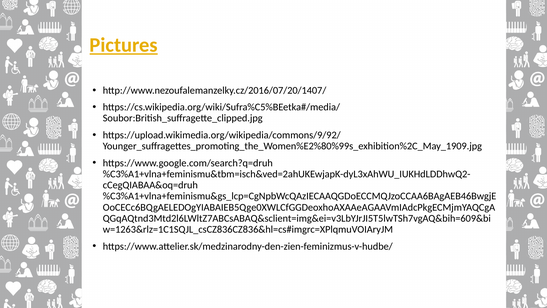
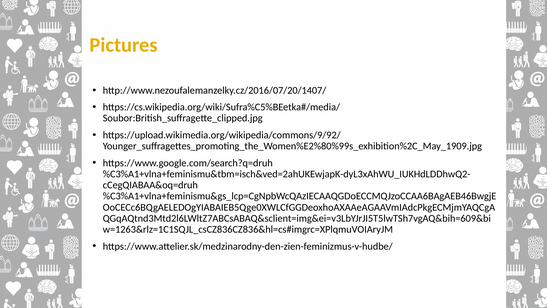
Pictures underline: present -> none (124, 45)
